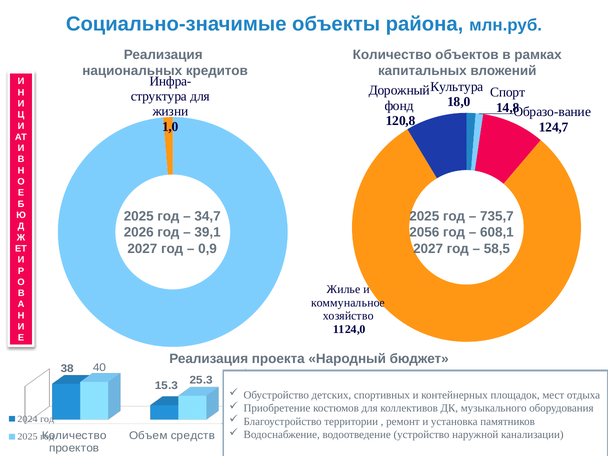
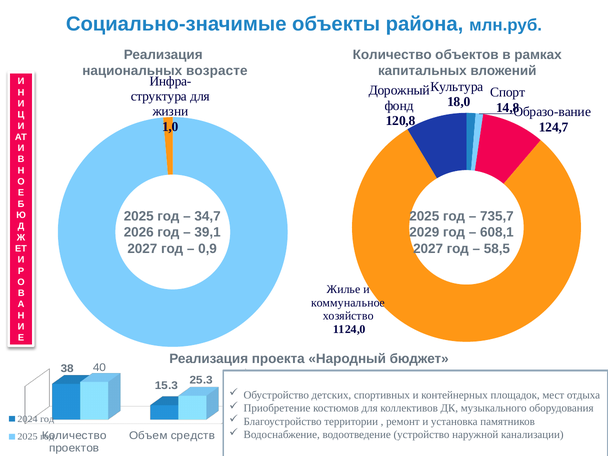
кредитов: кредитов -> возрасте (217, 71)
2056: 2056 -> 2029 (424, 232)
